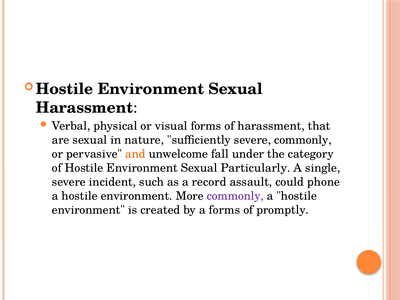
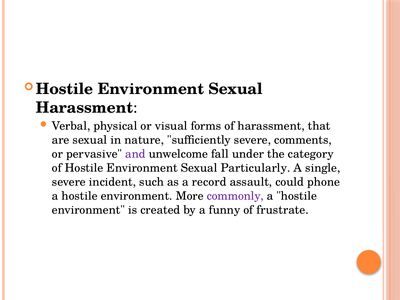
severe commonly: commonly -> comments (303, 140)
and colour: orange -> purple (135, 154)
a forms: forms -> funny (225, 210)
promptly: promptly -> frustrate (283, 210)
